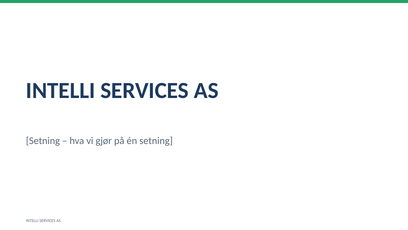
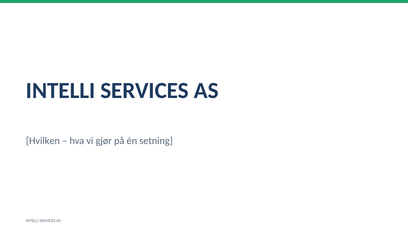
Setning: Setning -> Hvilken (43, 141)
